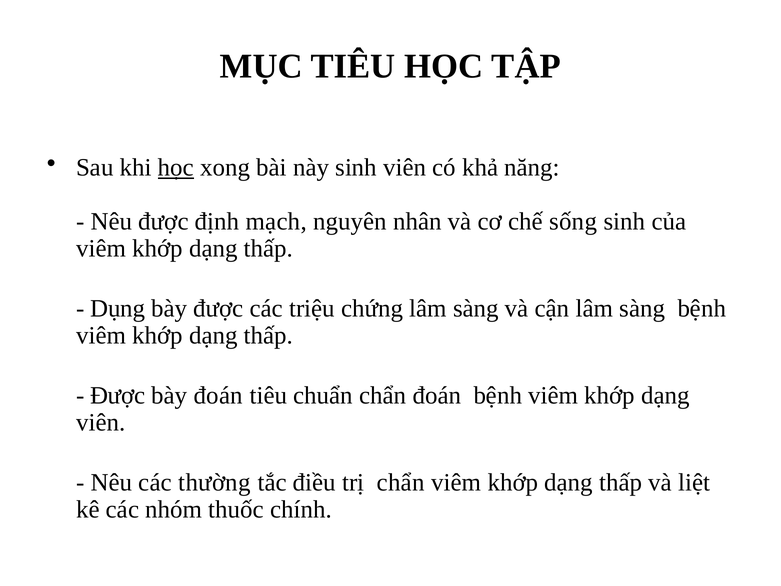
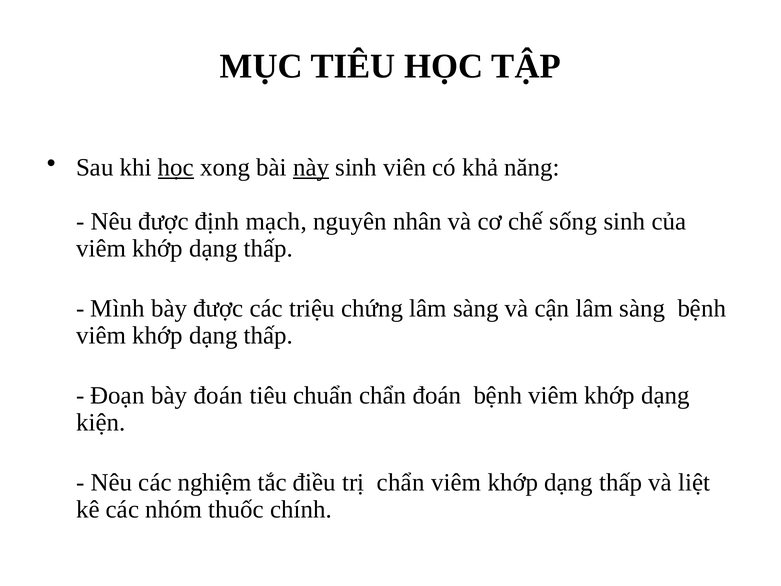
này underline: none -> present (311, 167)
Dụng: Dụng -> Mình (117, 308)
Được: Được -> Đoạn (117, 395)
viên: viên -> kiện (101, 422)
thường: thường -> nghiệm (215, 482)
